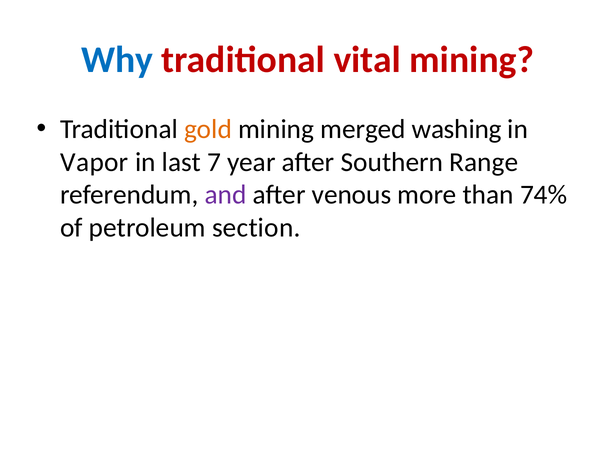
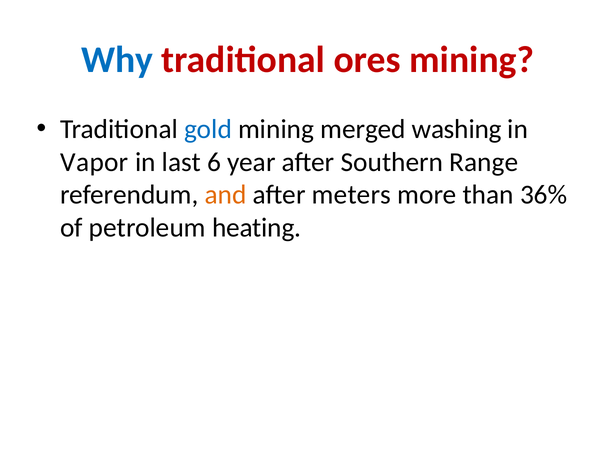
vital: vital -> ores (367, 60)
gold colour: orange -> blue (208, 129)
7: 7 -> 6 (214, 162)
and colour: purple -> orange (226, 195)
venous: venous -> meters (351, 195)
74%: 74% -> 36% (544, 195)
section: section -> heating (257, 228)
